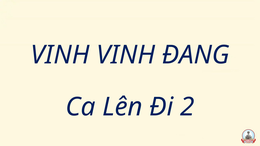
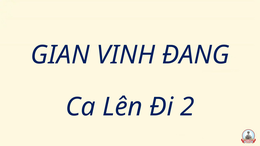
VINH: VINH -> GIAN (60, 55)
